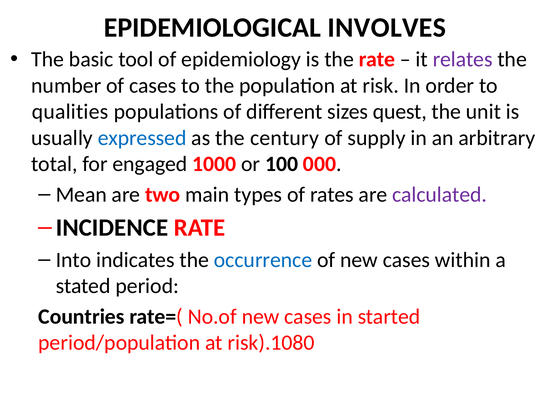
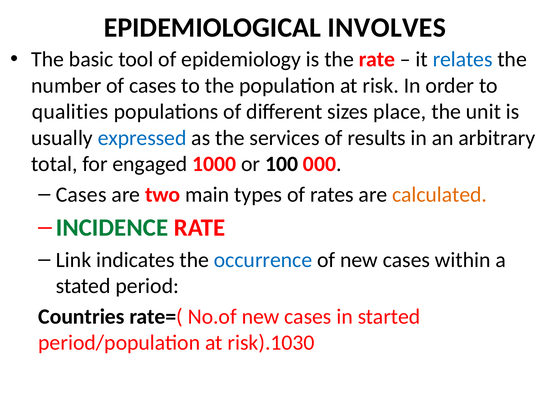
relates colour: purple -> blue (463, 59)
quest: quest -> place (400, 112)
century: century -> services (285, 138)
supply: supply -> results (377, 138)
Mean: Mean -> Cases (81, 194)
calculated colour: purple -> orange (440, 194)
INCIDENCE colour: black -> green (112, 228)
Into: Into -> Link (74, 260)
risk).1080: risk).1080 -> risk).1030 (271, 343)
